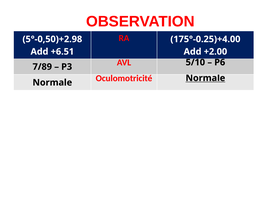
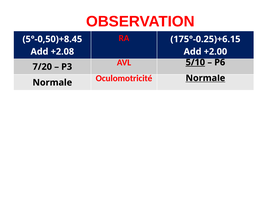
175°-0.25)+4.00: 175°-0.25)+4.00 -> 175°-0.25)+6.15 (205, 39)
5°-0,50)+2.98: 5°-0,50)+2.98 -> 5°-0,50)+8.45 (52, 39)
+6.51: +6.51 -> +2.08 (62, 52)
5/10 underline: none -> present (195, 62)
7/89: 7/89 -> 7/20 (42, 67)
